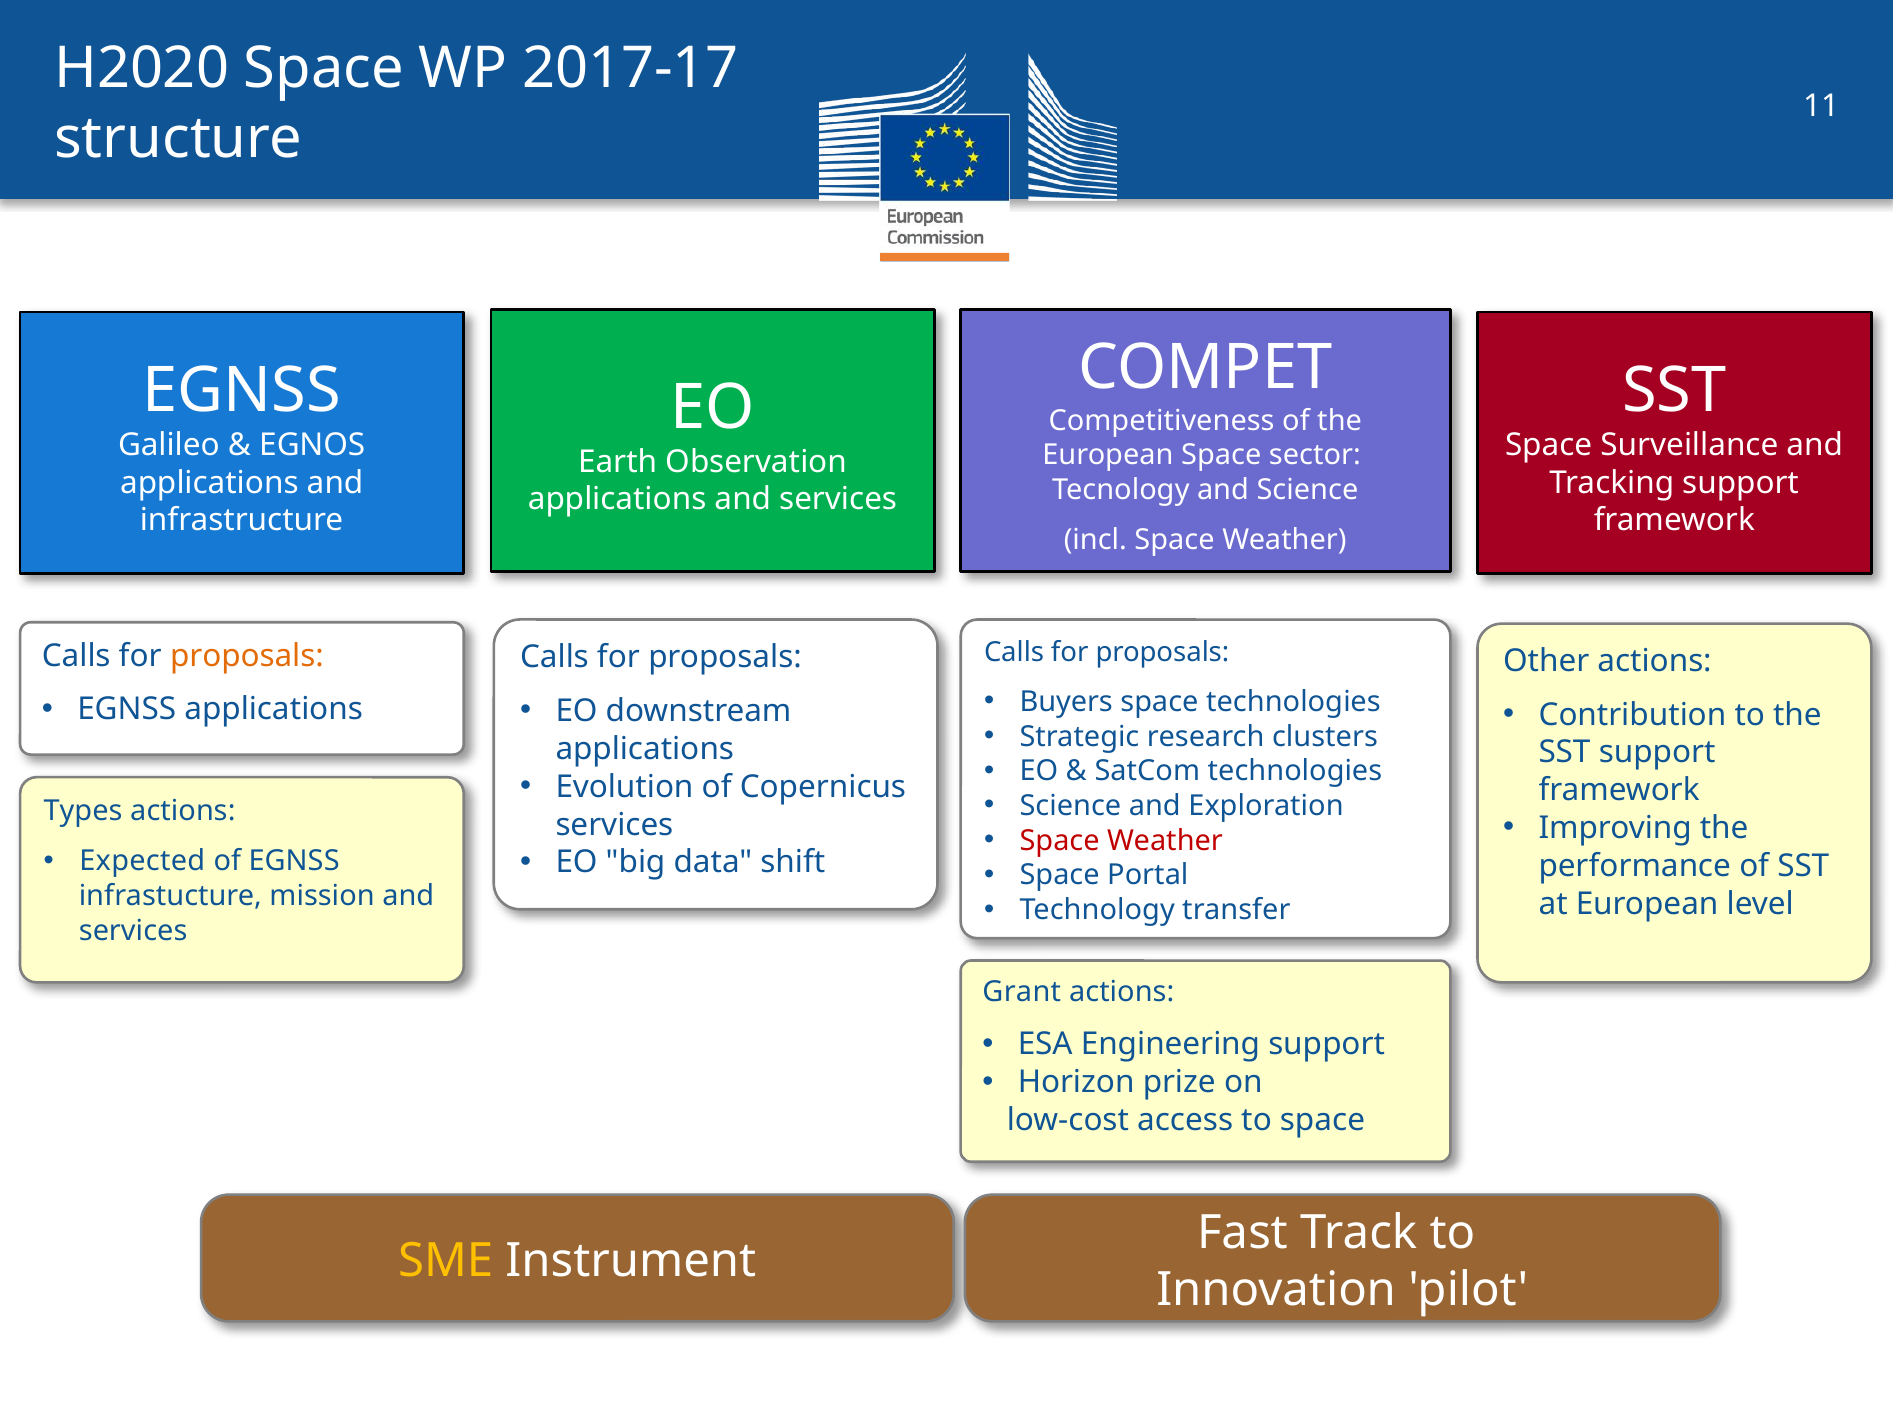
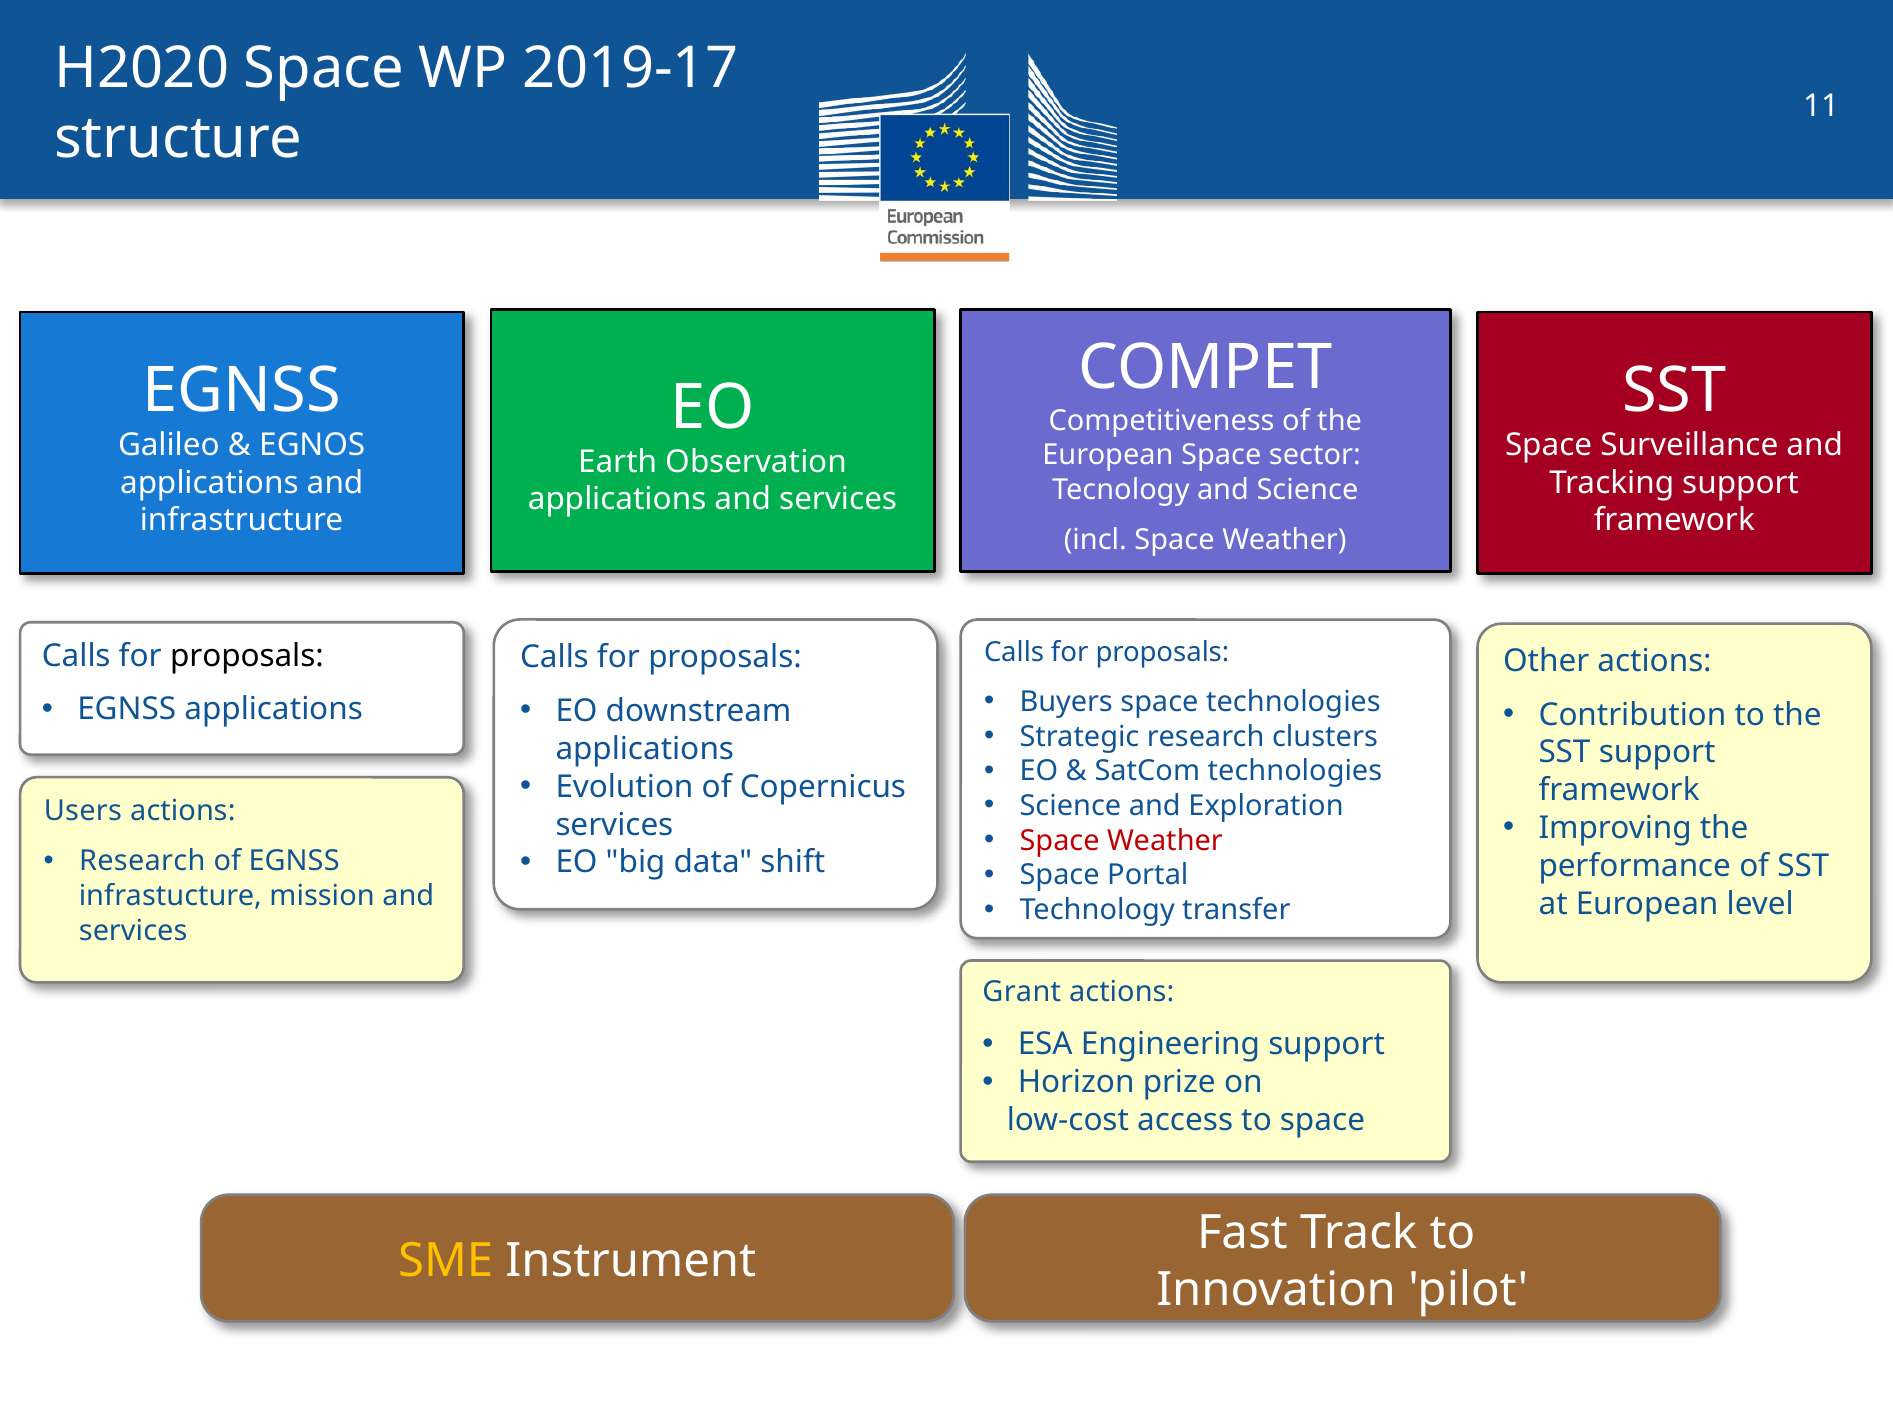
2017-17: 2017-17 -> 2019-17 (631, 69)
proposals colour: orange -> black (247, 656)
Types: Types -> Users (83, 811)
Expected: Expected -> Research (142, 862)
